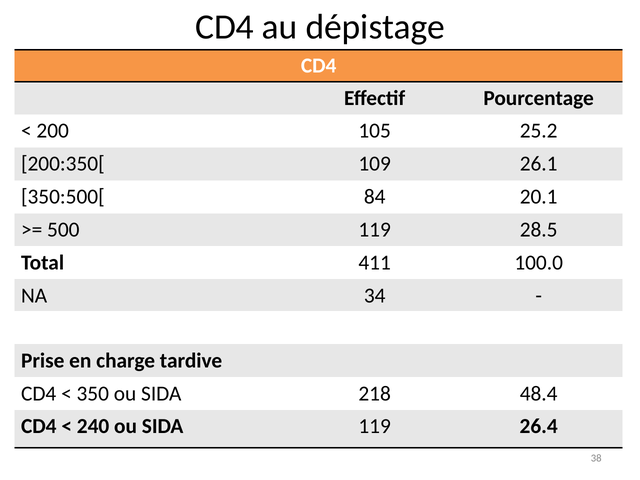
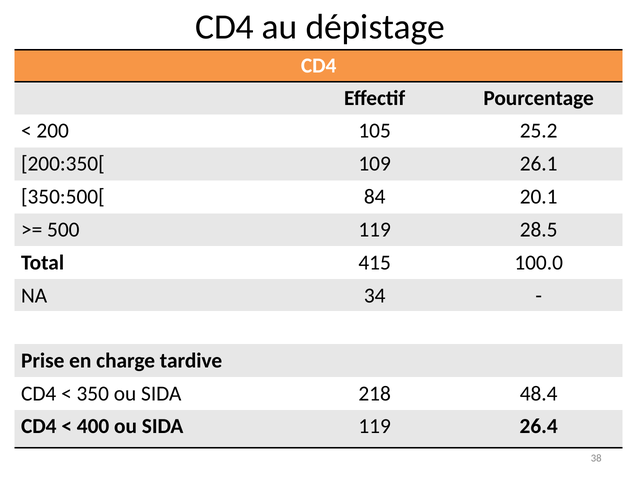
411: 411 -> 415 (375, 263)
240: 240 -> 400 (93, 426)
